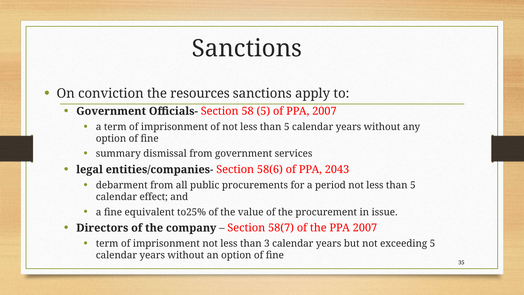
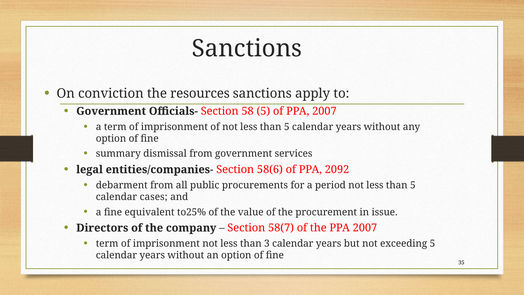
2043: 2043 -> 2092 (337, 169)
effect: effect -> cases (154, 197)
